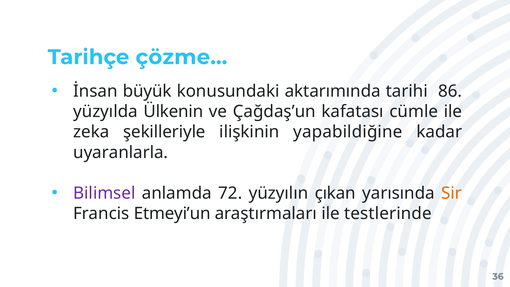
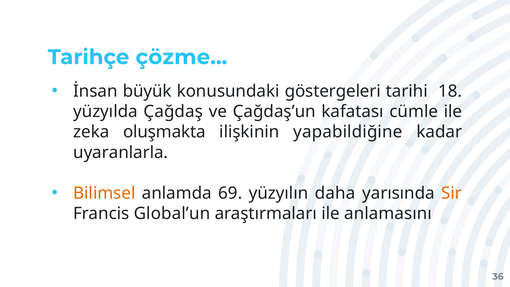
aktarımında: aktarımında -> göstergeleri (333, 91)
86: 86 -> 18 (450, 91)
Ülkenin: Ülkenin -> Çağdaş (173, 112)
şekilleriyle: şekilleriyle -> oluşmakta (164, 132)
Bilimsel colour: purple -> orange (104, 193)
72: 72 -> 69 (230, 193)
çıkan: çıkan -> daha (335, 193)
Etmeyi’un: Etmeyi’un -> Global’un (172, 214)
testlerinde: testlerinde -> anlamasını (388, 214)
